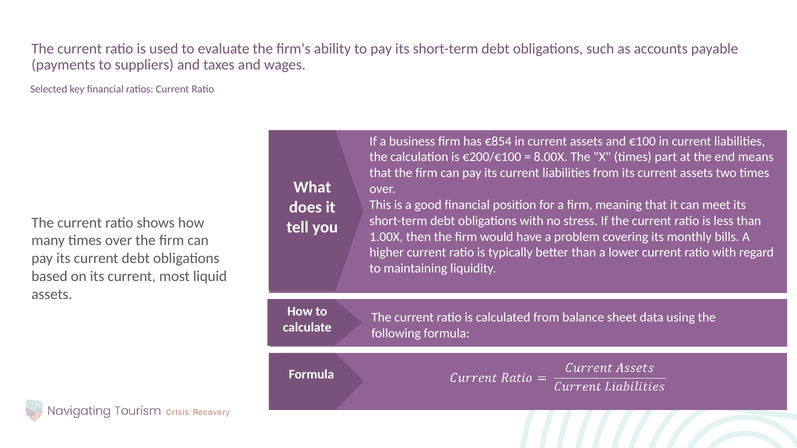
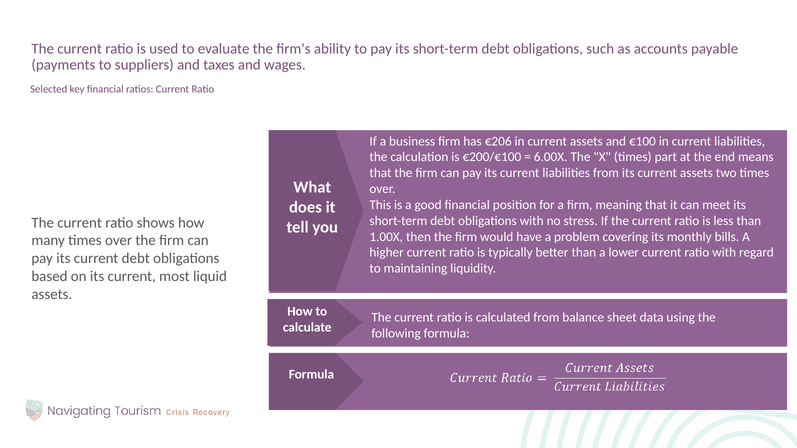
€854: €854 -> €206 (498, 141)
8.00X: 8.00X -> 6.00X (551, 157)
